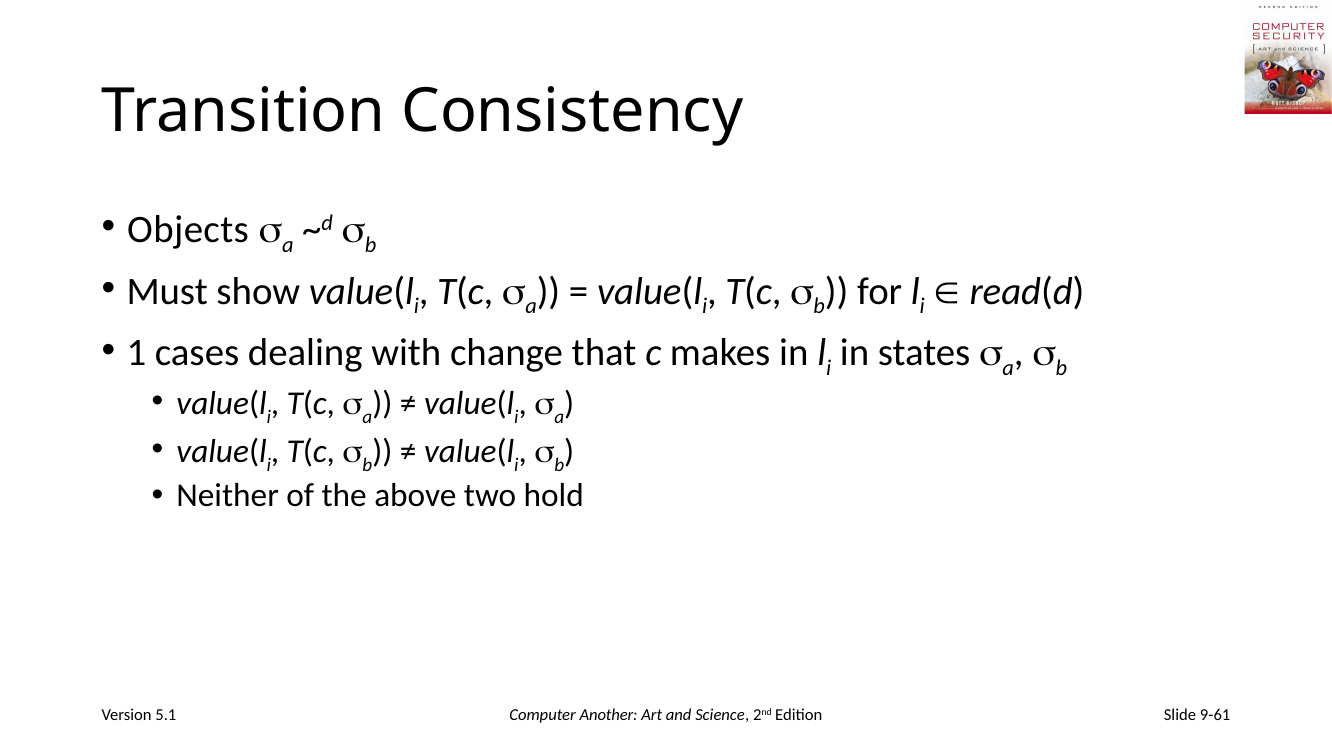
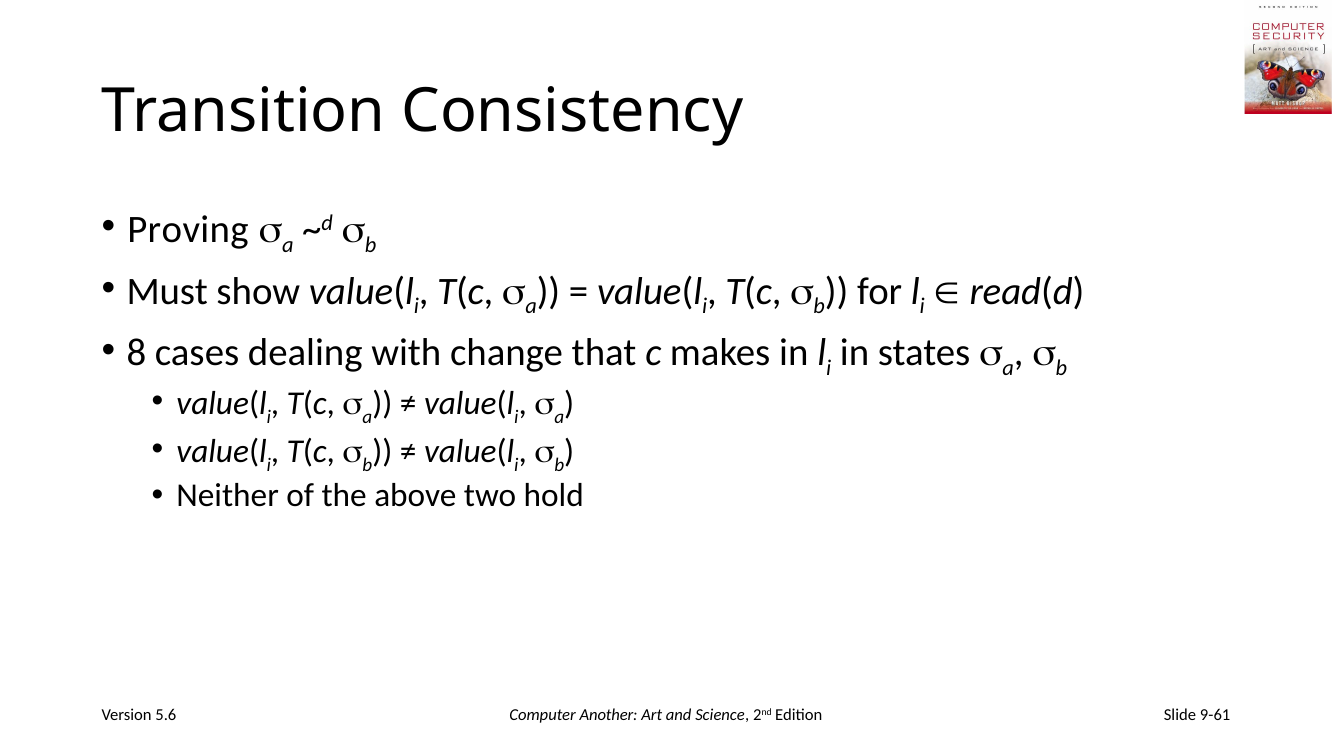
Objects: Objects -> Proving (188, 230)
1: 1 -> 8 (136, 353)
5.1: 5.1 -> 5.6 (166, 716)
